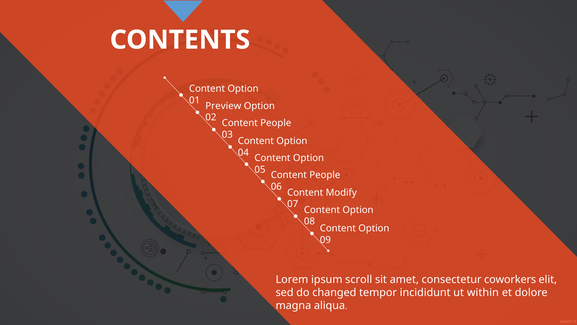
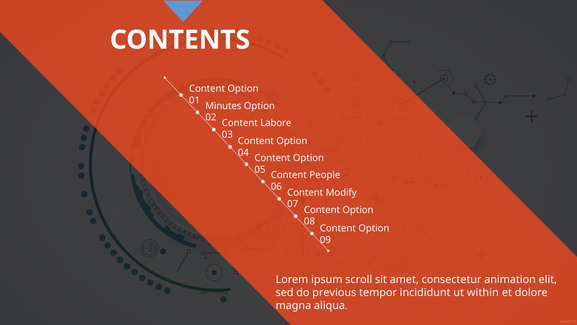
Preview: Preview -> Minutes (223, 106)
People: People -> Labore (276, 123)
coworkers: coworkers -> animation (510, 279)
changed: changed -> previous (334, 292)
